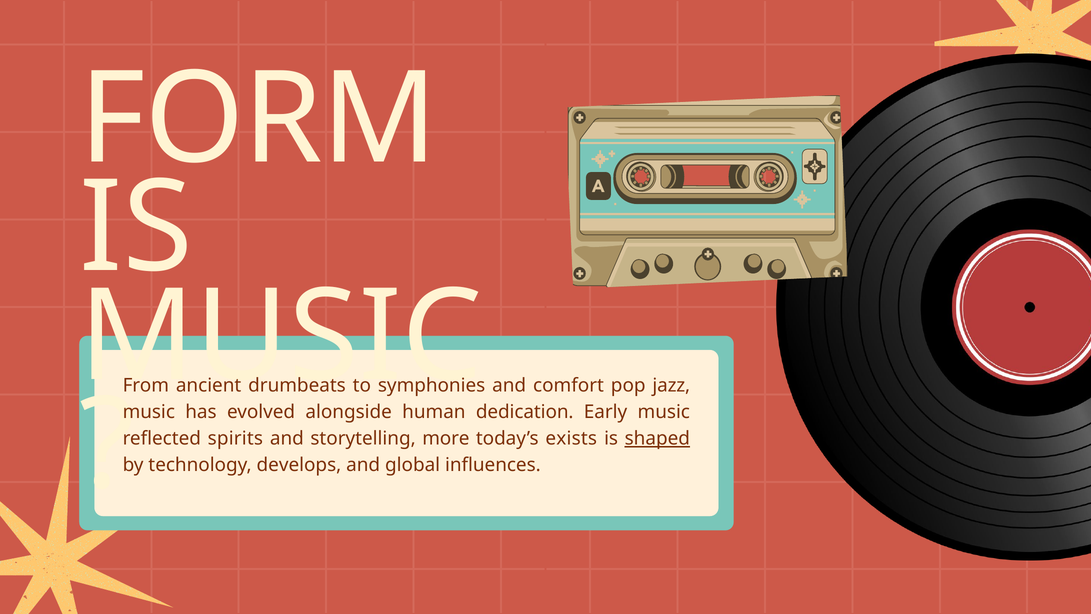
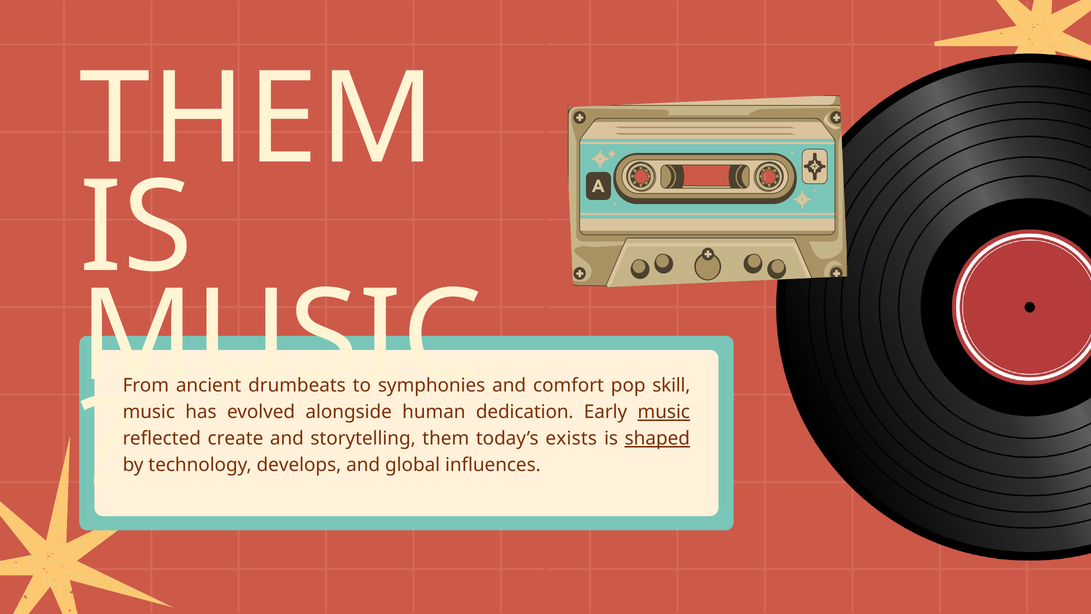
FORM: FORM -> THEM (257, 119)
jazz: jazz -> skill (671, 385)
music underline: none -> present (664, 412)
spirits: spirits -> create (235, 438)
storytelling more: more -> them (446, 438)
